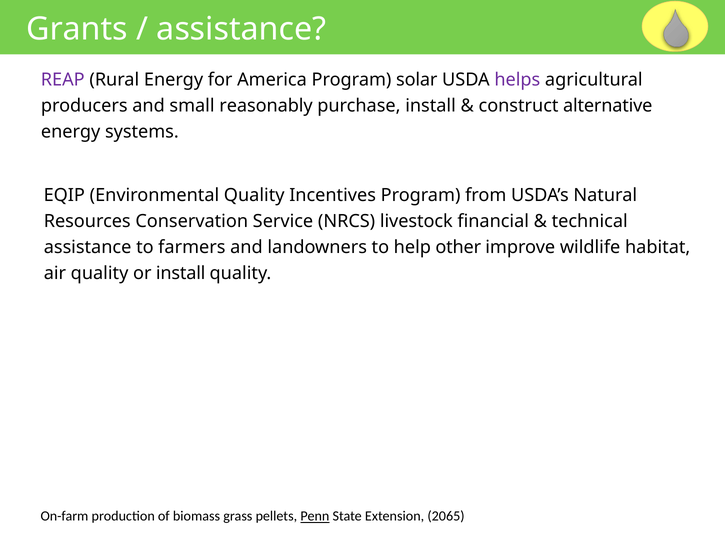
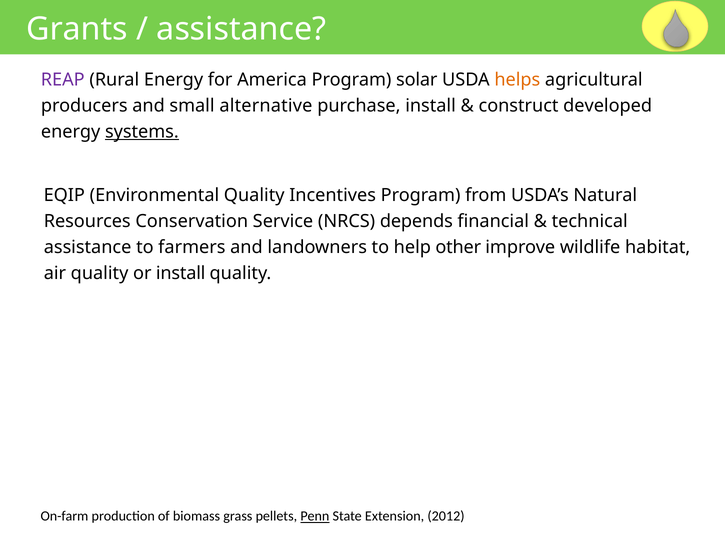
helps colour: purple -> orange (517, 80)
reasonably: reasonably -> alternative (266, 106)
alternative: alternative -> developed (608, 106)
systems underline: none -> present (142, 132)
livestock: livestock -> depends (416, 221)
2065: 2065 -> 2012 (446, 516)
